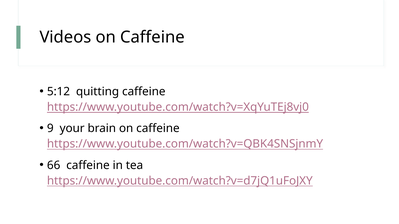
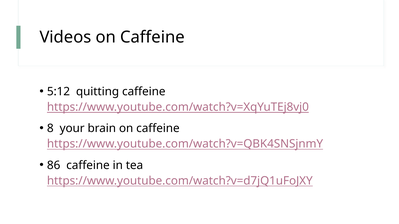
9: 9 -> 8 (50, 129)
66: 66 -> 86 (54, 166)
